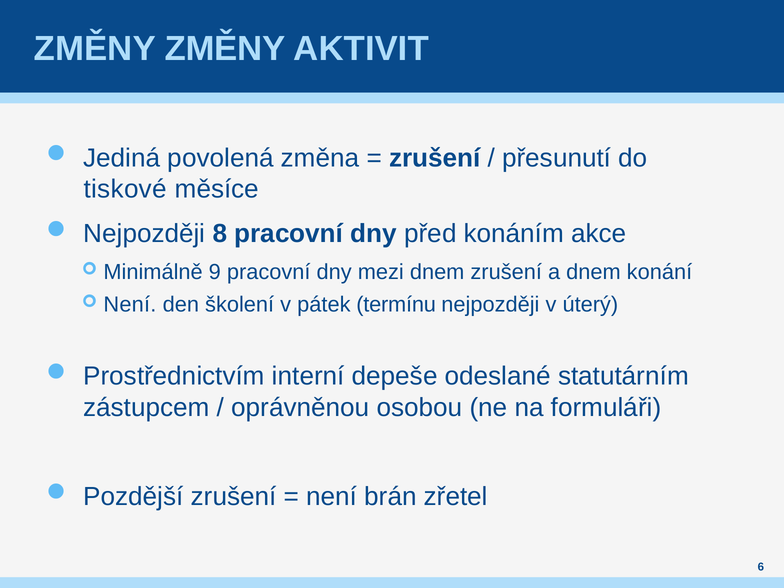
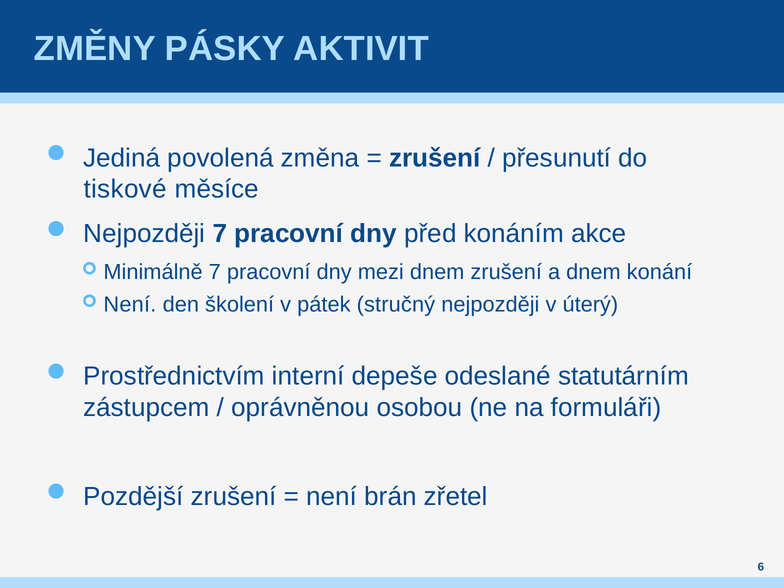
ZMĚNY ZMĚNY: ZMĚNY -> PÁSKY (225, 49)
Nejpozději 8: 8 -> 7 (220, 234)
Minimálně 9: 9 -> 7 (215, 272)
termínu: termínu -> stručný (396, 305)
